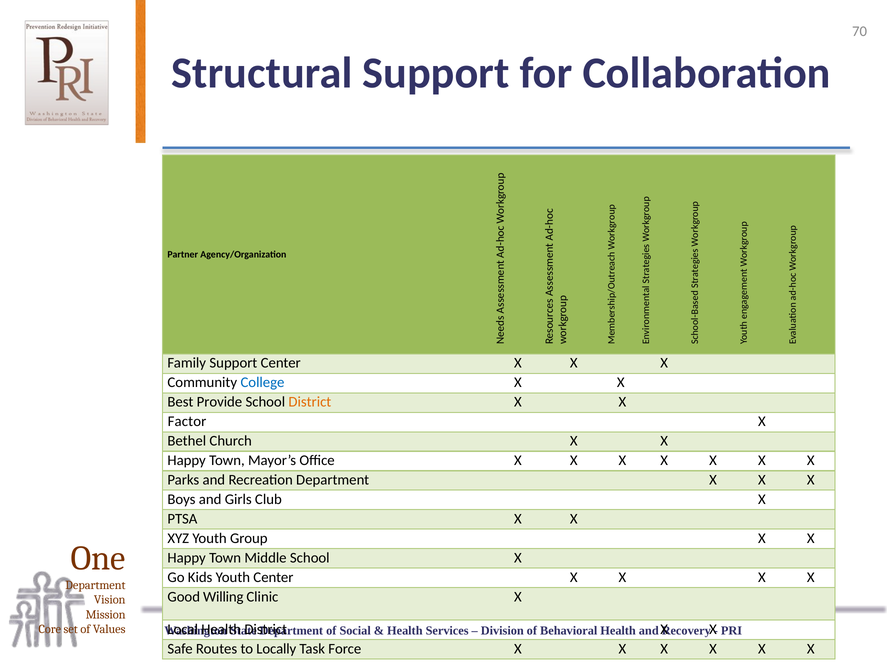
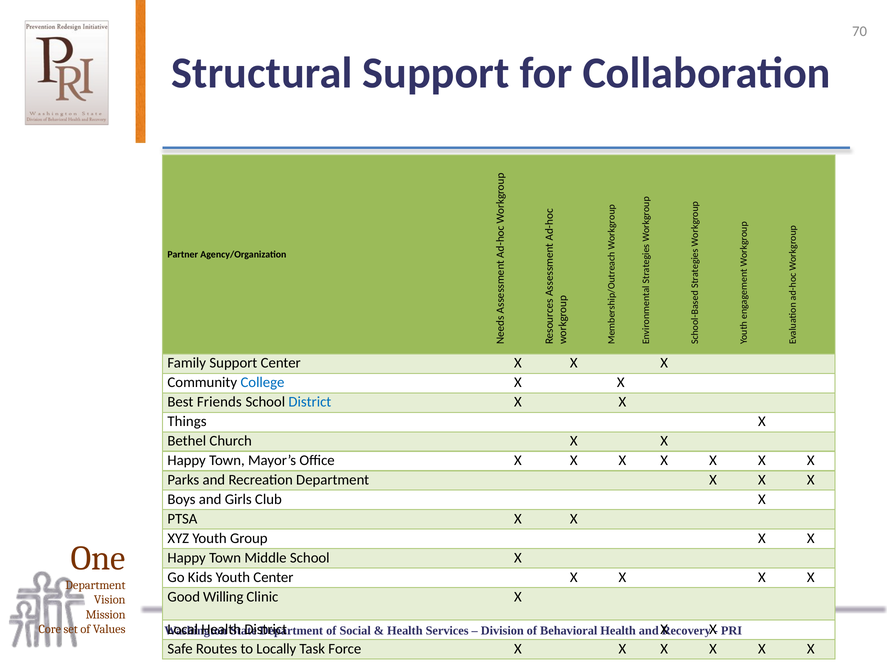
Provide: Provide -> Friends (219, 402)
District colour: orange -> blue (310, 402)
Factor: Factor -> Things (187, 422)
